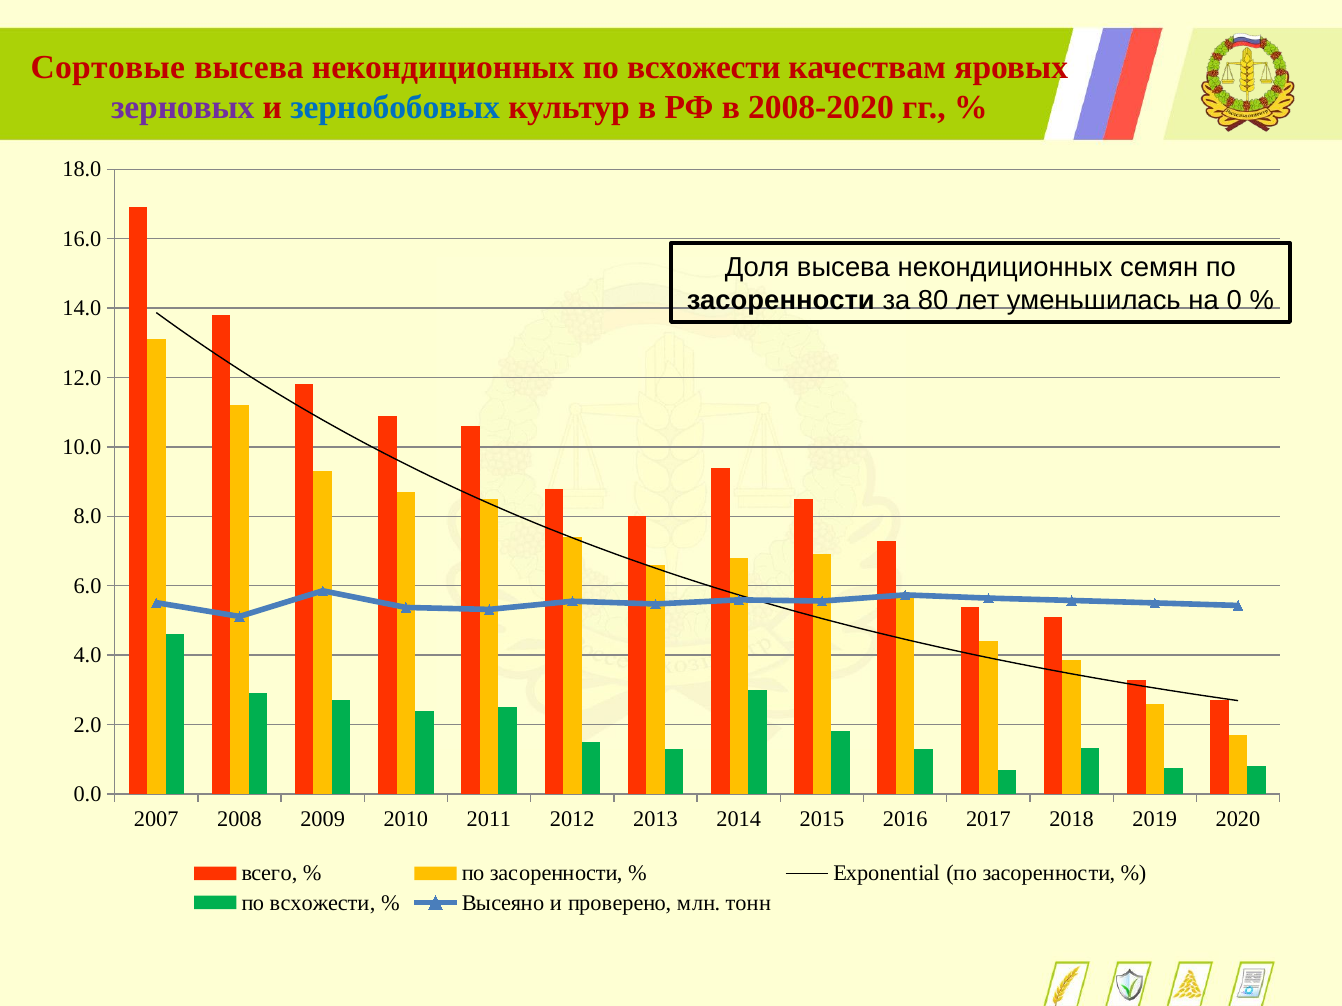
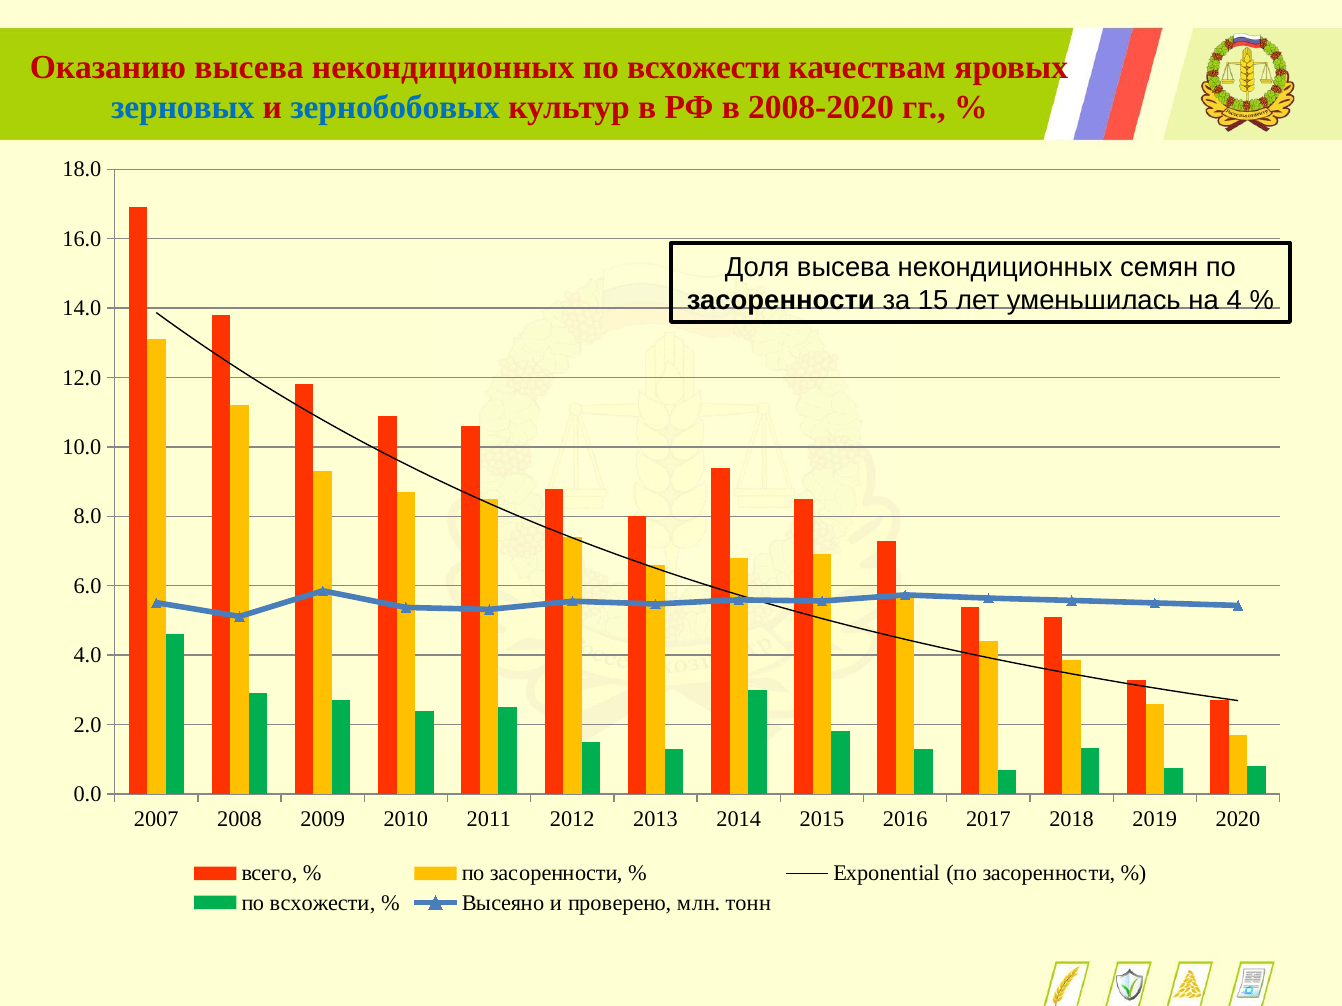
Сортовые: Сортовые -> Оказанию (108, 67)
зерновых colour: purple -> blue (183, 108)
80: 80 -> 15 (933, 301)
0: 0 -> 4 (1234, 301)
